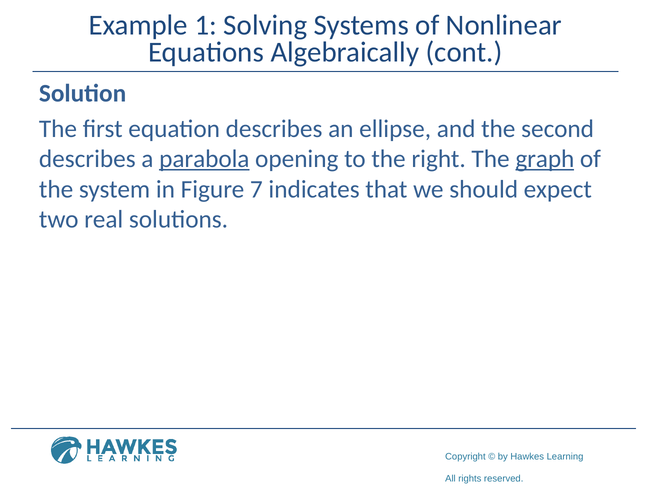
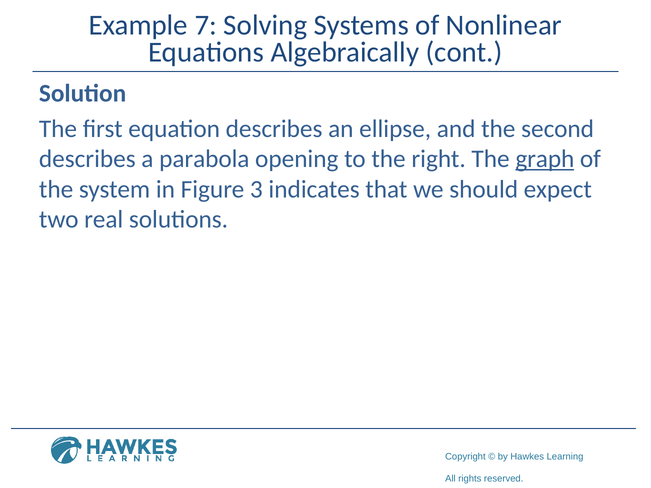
1: 1 -> 7 (206, 25)
parabola underline: present -> none (204, 159)
7: 7 -> 3 (256, 189)
